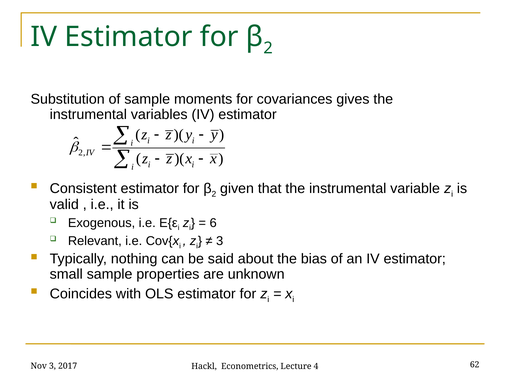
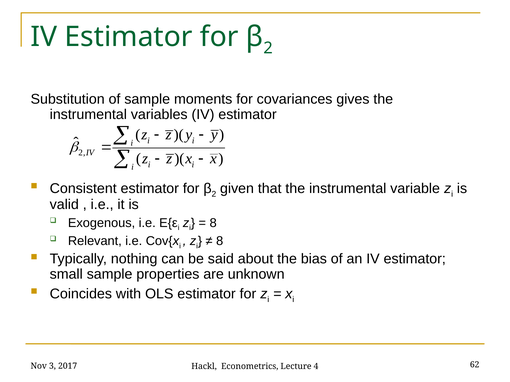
6: 6 -> 8 (213, 223)
3: 3 -> 8 (220, 241)
